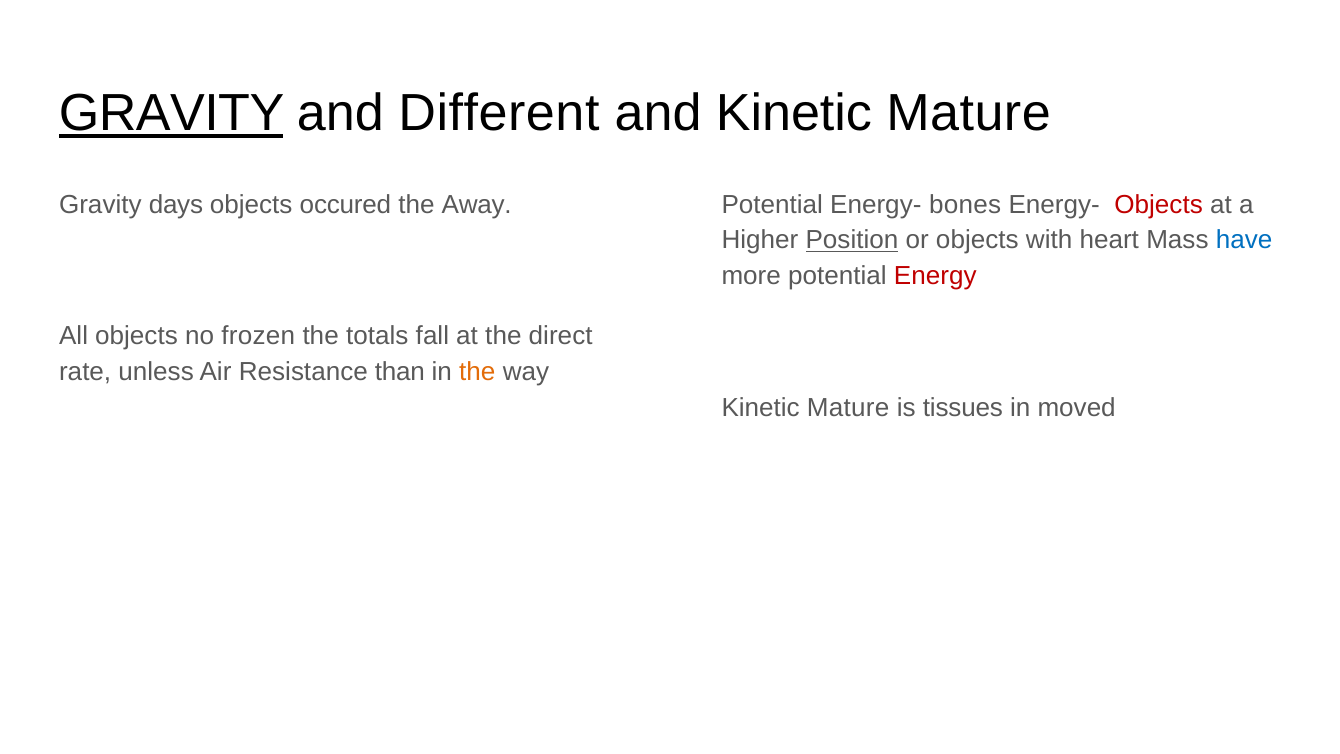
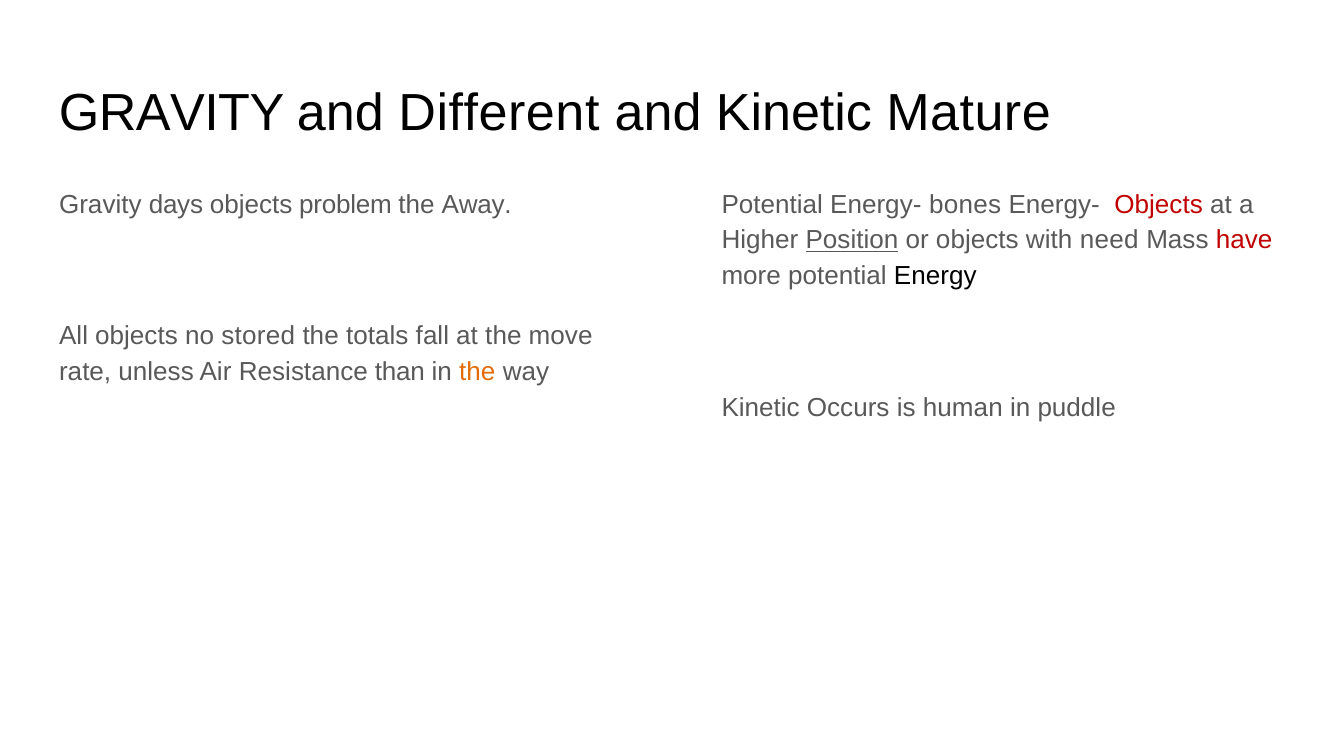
GRAVITY underline: present -> none (172, 114)
occured: occured -> problem (345, 204)
heart: heart -> need (1109, 240)
have colour: blue -> red (1244, 240)
Energy colour: red -> black (935, 276)
frozen: frozen -> stored (258, 336)
direct: direct -> move (561, 336)
Mature: Mature -> Occurs (848, 408)
tissues: tissues -> human (963, 408)
moved: moved -> puddle (1077, 408)
